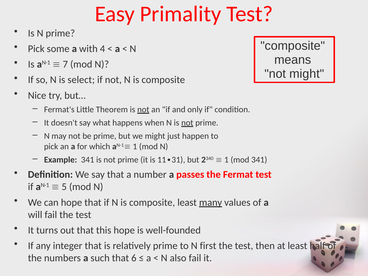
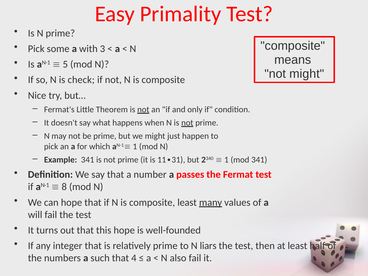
4: 4 -> 3 (103, 49)
7: 7 -> 5 (65, 64)
select: select -> check (81, 80)
5: 5 -> 8 (64, 187)
first: first -> liars (208, 246)
6: 6 -> 4 (134, 258)
